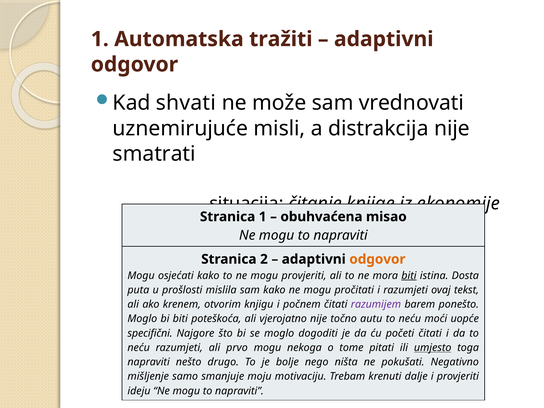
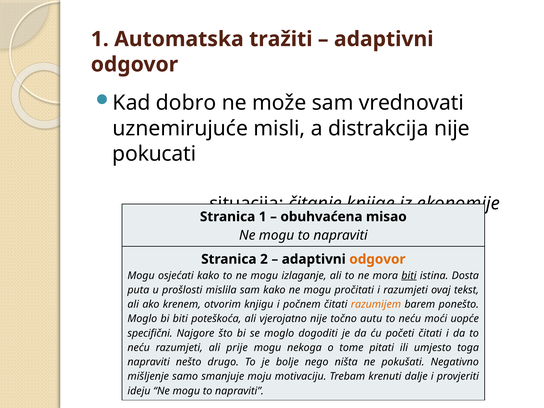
shvati: shvati -> dobro (186, 103)
smatrati: smatrati -> pokucati (154, 154)
mogu provjeriti: provjeriti -> izlaganje (304, 276)
razumijem colour: purple -> orange (376, 304)
prvo: prvo -> prije (237, 348)
umjesto underline: present -> none (433, 348)
